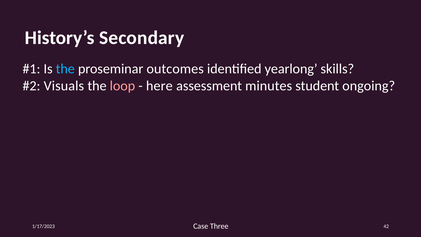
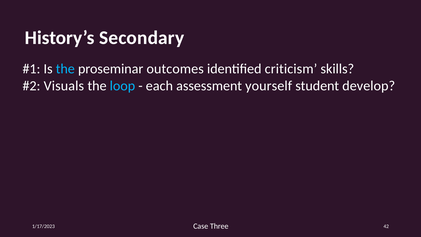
yearlong: yearlong -> criticism (291, 69)
loop colour: pink -> light blue (122, 86)
here: here -> each (159, 86)
minutes: minutes -> yourself (269, 86)
ongoing: ongoing -> develop (369, 86)
